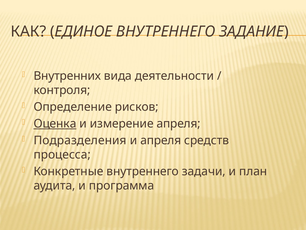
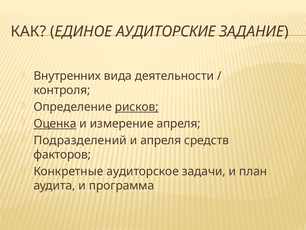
ЕДИНОЕ ВНУТРЕННЕГО: ВНУТРЕННЕГО -> АУДИТОРСКИЕ (166, 32)
рисков underline: none -> present (137, 107)
Подразделения: Подразделения -> Подразделений (80, 140)
процесса: процесса -> факторов (62, 154)
Конкретные внутреннего: внутреннего -> аудиторское (143, 171)
